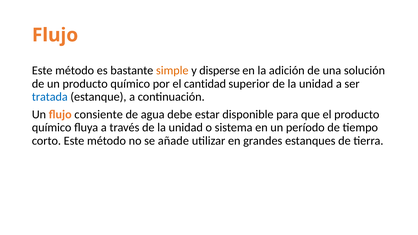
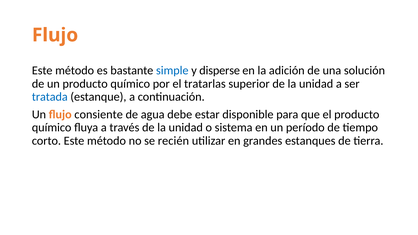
simple colour: orange -> blue (172, 71)
cantidad: cantidad -> tratarlas (205, 84)
añade: añade -> recién (173, 141)
